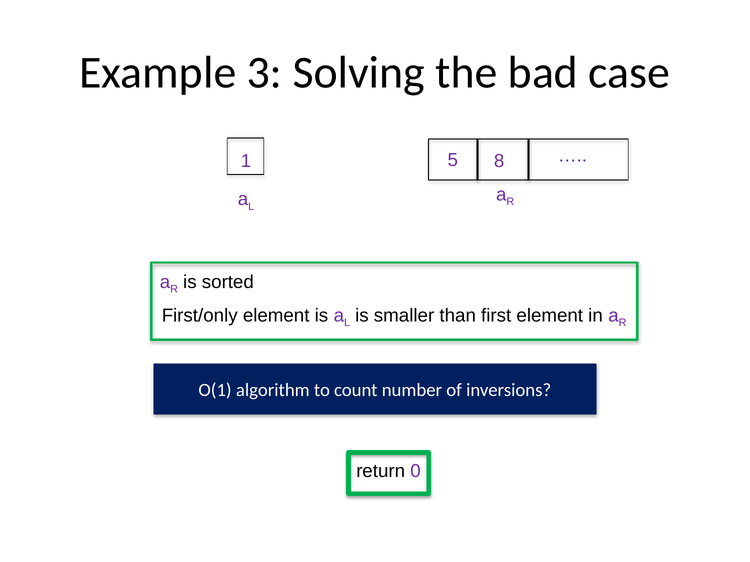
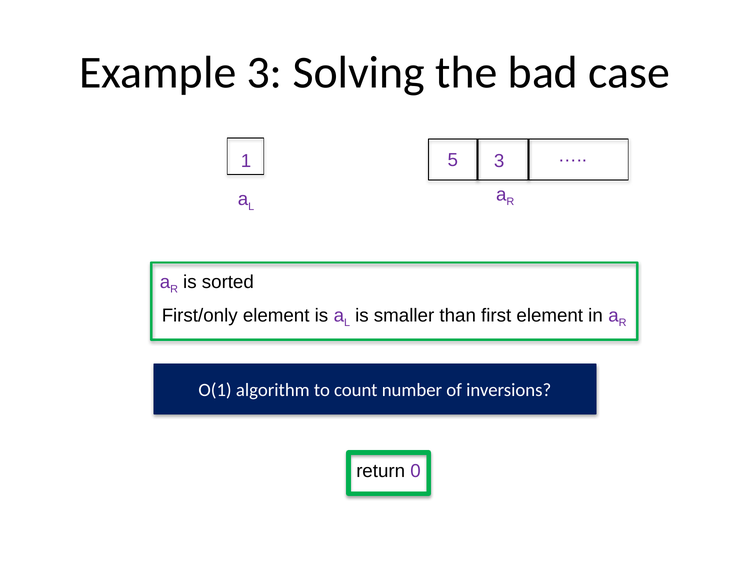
5 8: 8 -> 3 (499, 161)
